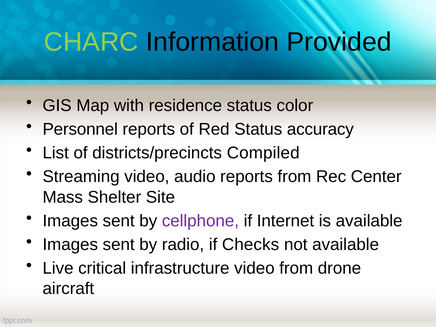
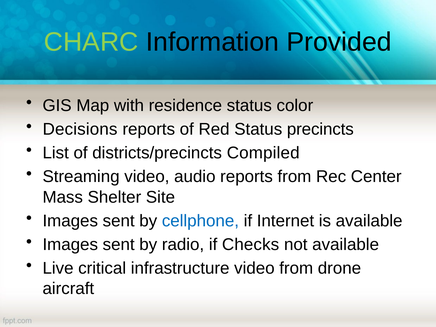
Personnel: Personnel -> Decisions (80, 129)
accuracy: accuracy -> precincts (320, 129)
cellphone colour: purple -> blue (200, 221)
